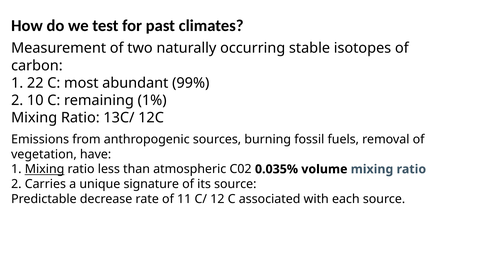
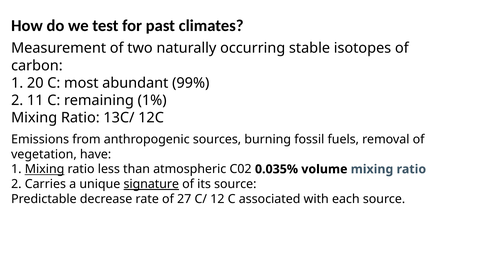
22: 22 -> 20 (35, 83)
10: 10 -> 11 (35, 100)
signature underline: none -> present (151, 184)
11: 11 -> 27 (184, 199)
